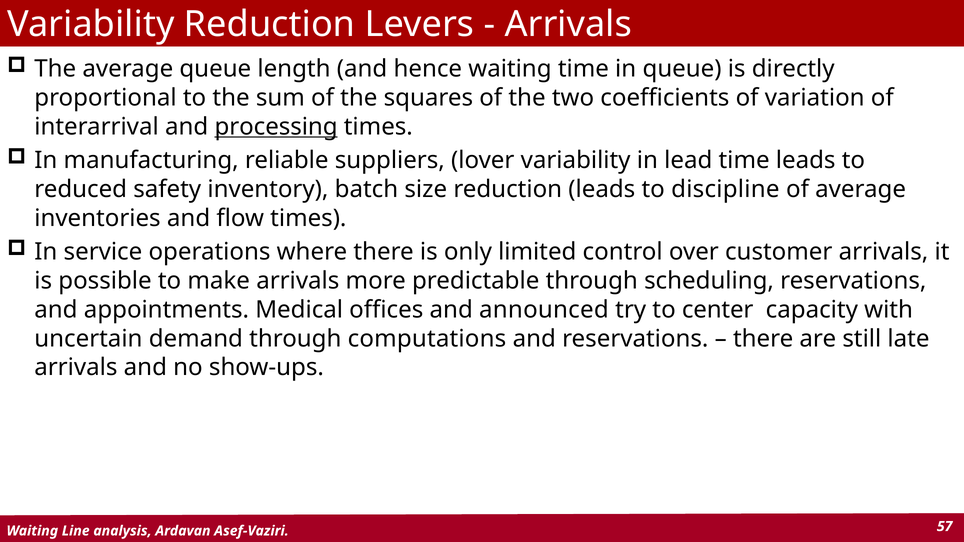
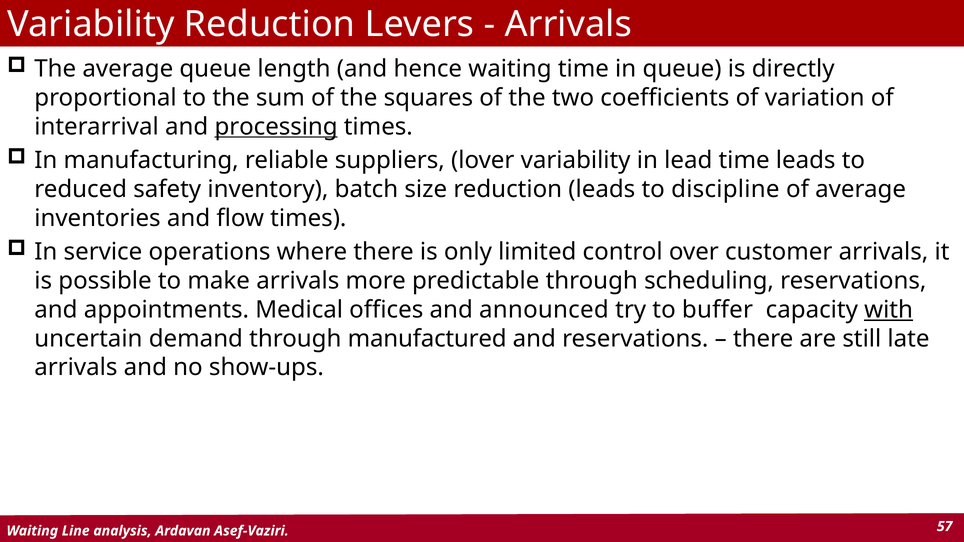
center: center -> buffer (717, 310)
with underline: none -> present (889, 310)
computations: computations -> manufactured (427, 339)
